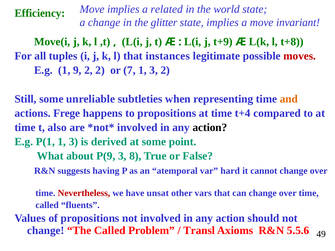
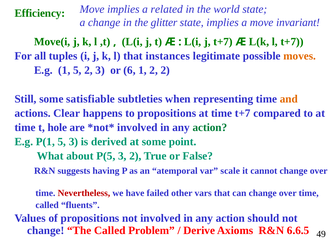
j t+9: t+9 -> t+7 (223, 42)
l t+8: t+8 -> t+7 (292, 42)
moves colour: red -> orange (300, 56)
1 9: 9 -> 5 (77, 70)
2 2: 2 -> 3 (100, 70)
7: 7 -> 6 (129, 70)
3: 3 -> 2 (154, 70)
unreliable: unreliable -> satisfiable (91, 99)
Frege: Frege -> Clear (67, 113)
time t+4: t+4 -> t+7 (243, 113)
also: also -> hole (57, 127)
action colour: black -> green (210, 127)
P(1 1: 1 -> 5 (62, 142)
P(9: P(9 -> P(5 (106, 156)
3 8: 8 -> 2 (135, 156)
hard: hard -> scale (230, 171)
unsat: unsat -> failed (158, 193)
Transl: Transl -> Derive (199, 231)
5.5.6: 5.5.6 -> 6.6.5 (298, 231)
